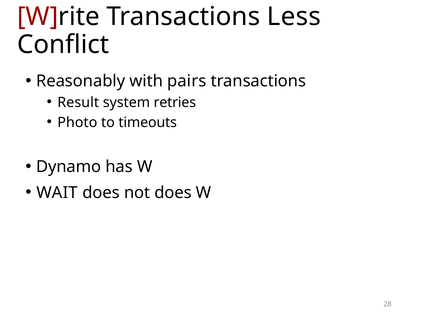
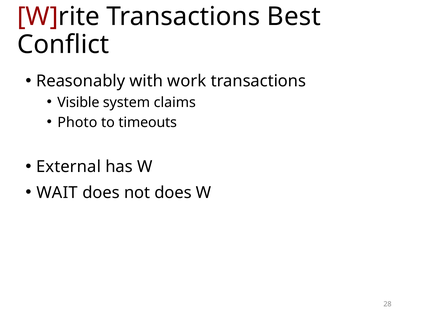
Less: Less -> Best (294, 17)
pairs: pairs -> work (187, 81)
Result: Result -> Visible (78, 102)
retries: retries -> claims (175, 102)
Dynamo: Dynamo -> External (69, 167)
